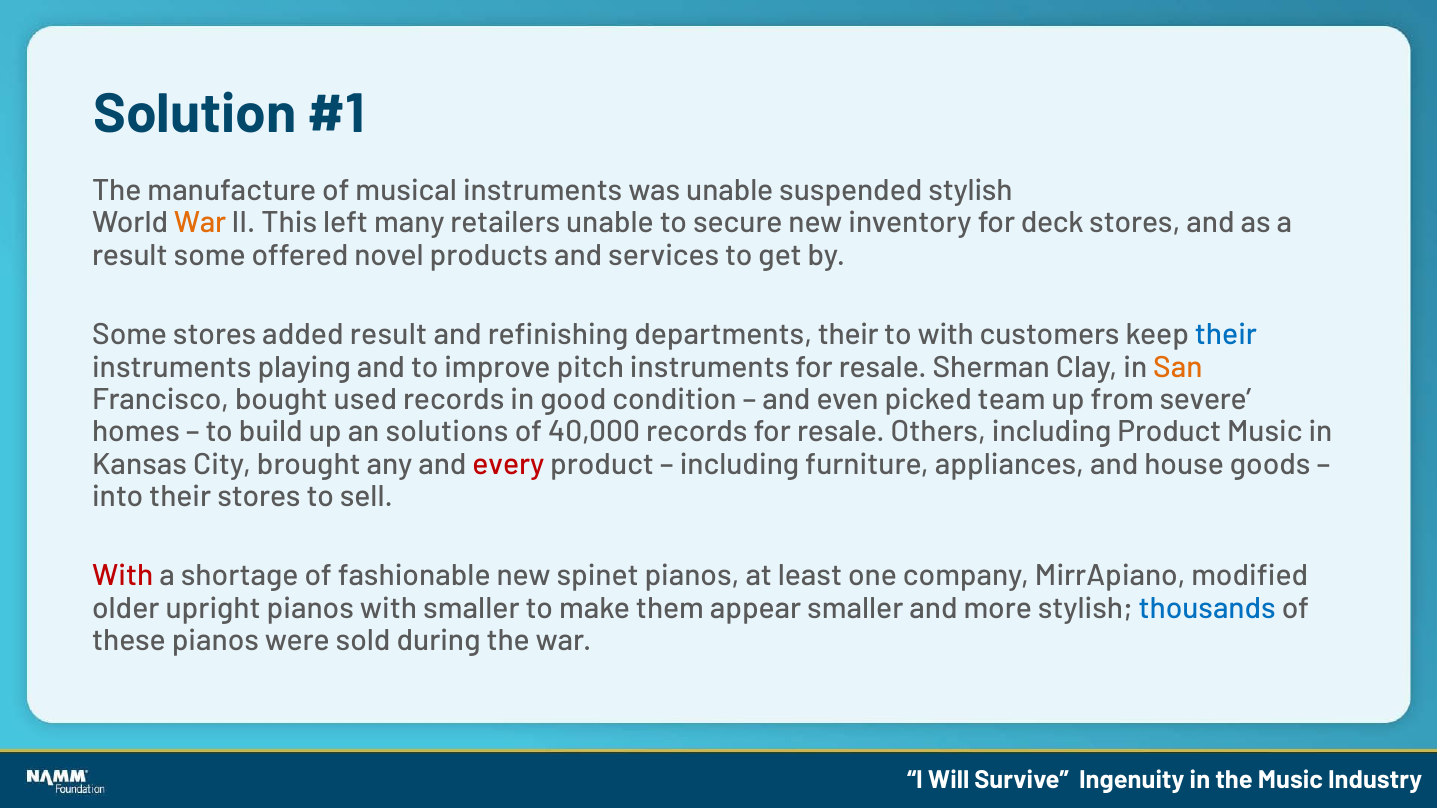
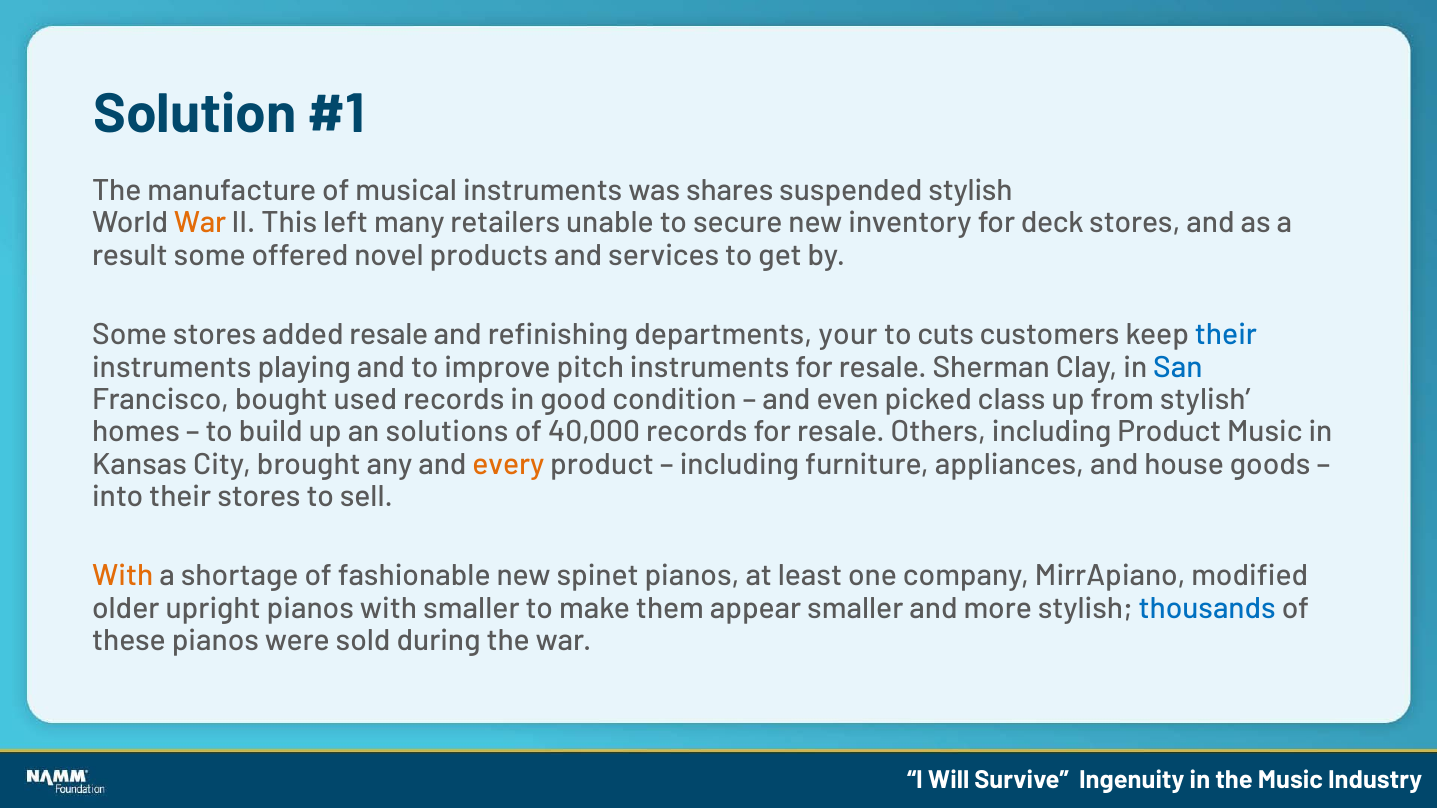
was unable: unable -> shares (730, 191)
added result: result -> resale (389, 335)
departments their: their -> your (848, 335)
to with: with -> cuts (946, 335)
San colour: orange -> blue (1178, 367)
team: team -> class (1012, 400)
from severe: severe -> stylish (1205, 400)
every colour: red -> orange (508, 464)
With colour: red -> orange (123, 576)
